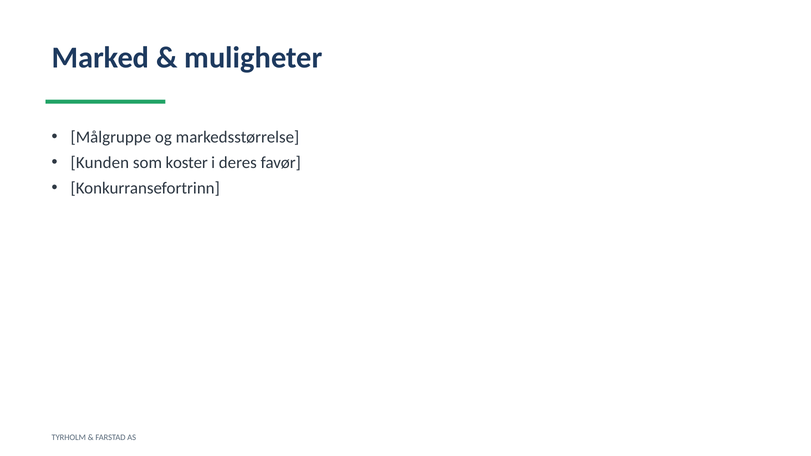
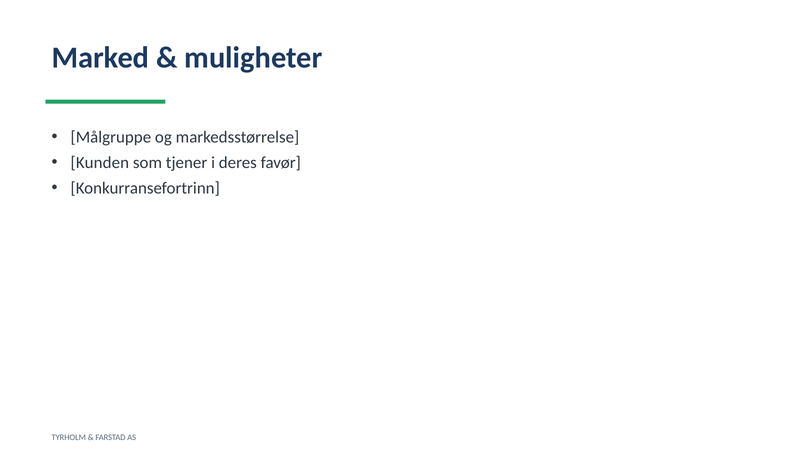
koster: koster -> tjener (187, 163)
